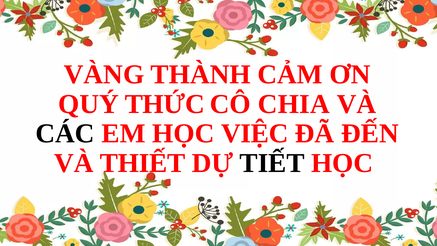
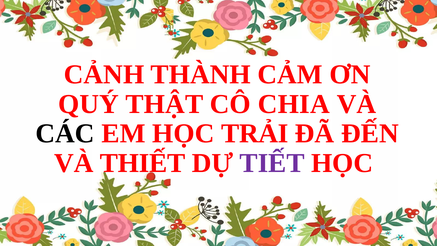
VÀNG: VÀNG -> CẢNH (104, 74)
THỨC: THỨC -> THẬT (164, 104)
VIỆC: VIỆC -> TRẢI (255, 133)
TIẾT colour: black -> purple (272, 163)
